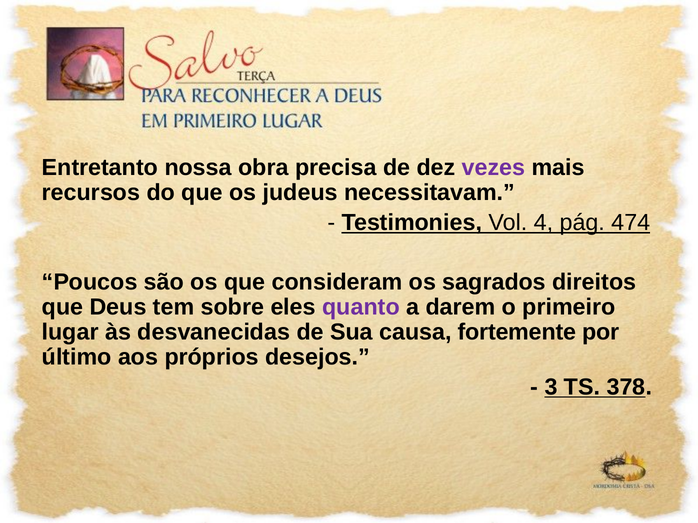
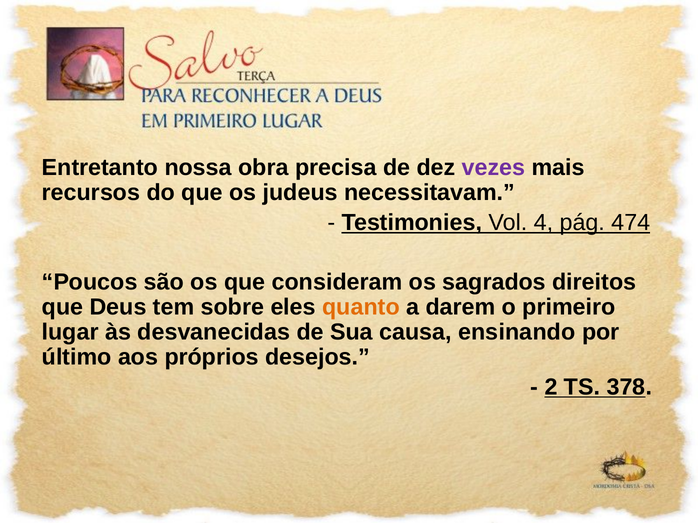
quanto colour: purple -> orange (361, 307)
fortemente: fortemente -> ensinando (517, 332)
3: 3 -> 2 (551, 387)
